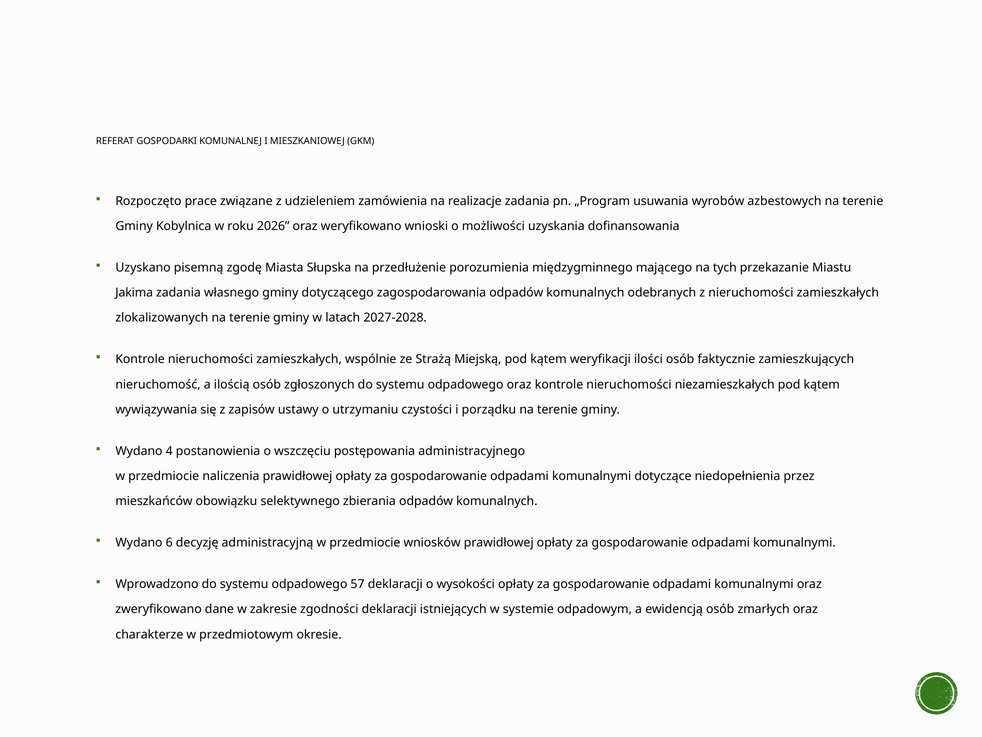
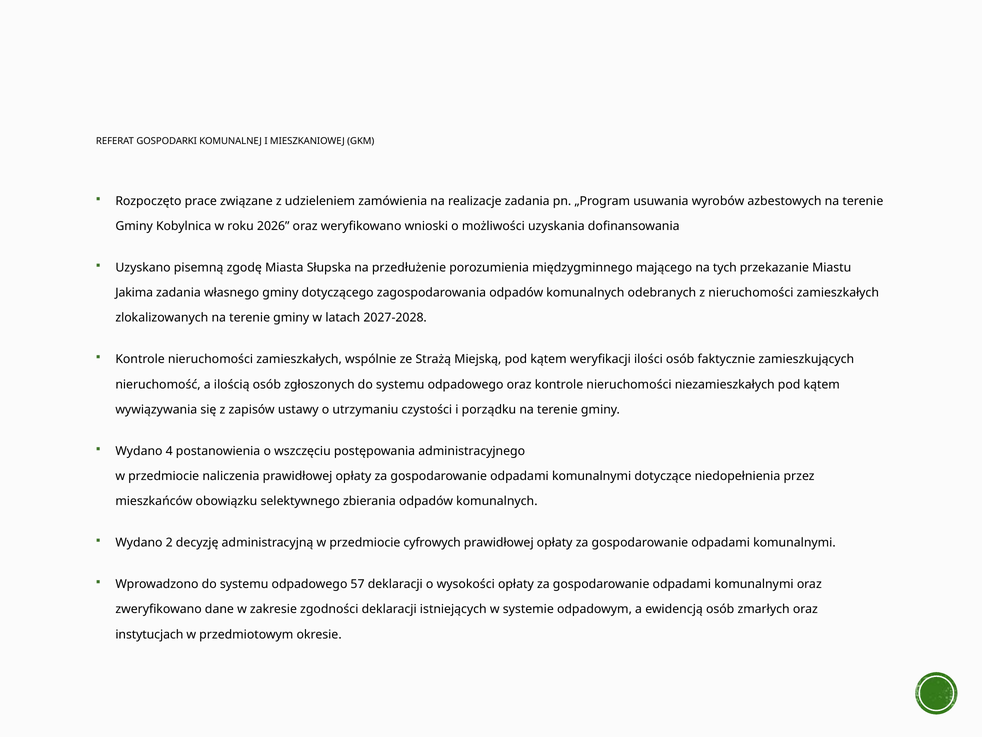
6: 6 -> 2 (169, 542)
wniosków: wniosków -> cyfrowych (432, 542)
charakterze: charakterze -> instytucjach (149, 634)
